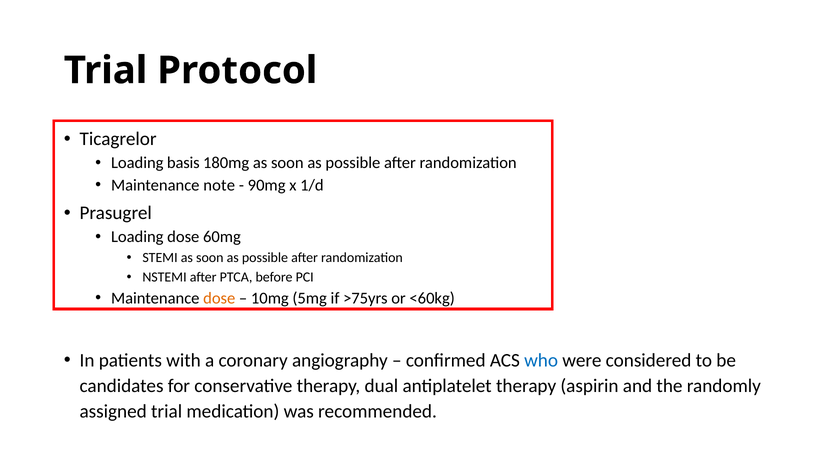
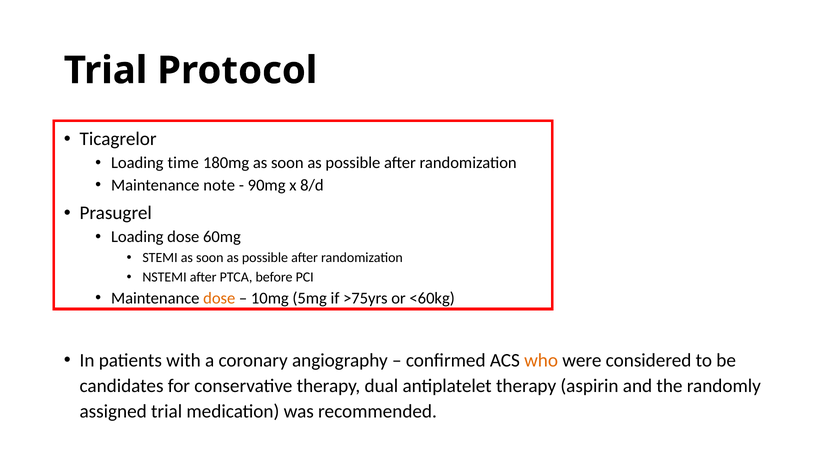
basis: basis -> time (183, 163)
1/d: 1/d -> 8/d (312, 185)
who colour: blue -> orange (541, 360)
